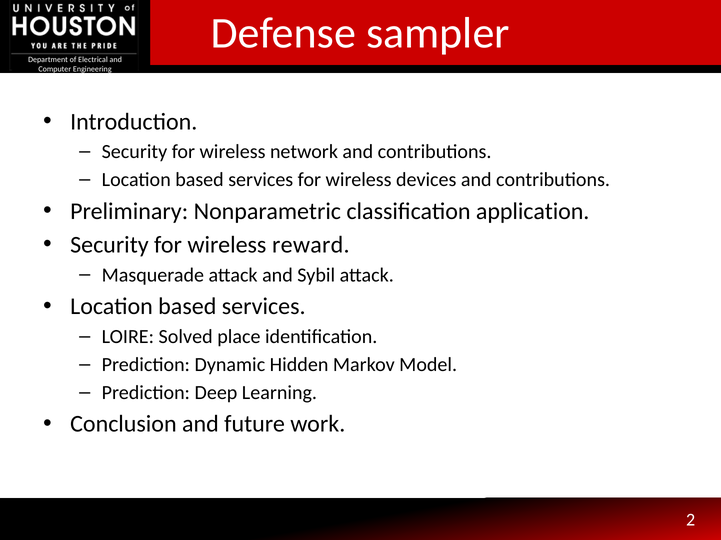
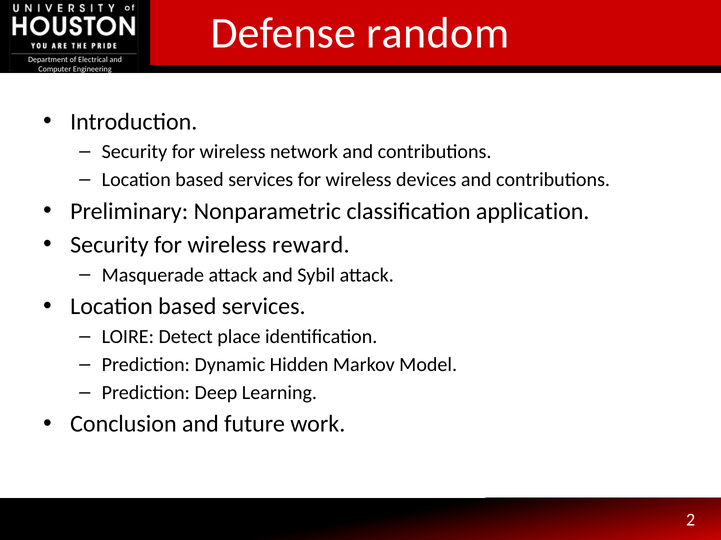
sampler: sampler -> random (438, 33)
Solved: Solved -> Detect (186, 337)
